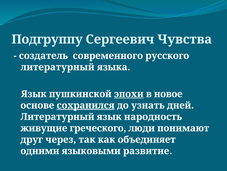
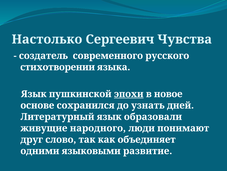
Подгруппу: Подгруппу -> Настолько (47, 39)
литературный: литературный -> стихотворении (58, 67)
сохранился underline: present -> none (86, 105)
народность: народность -> образовали (153, 116)
греческого: греческого -> народного (98, 128)
через: через -> слово (61, 139)
